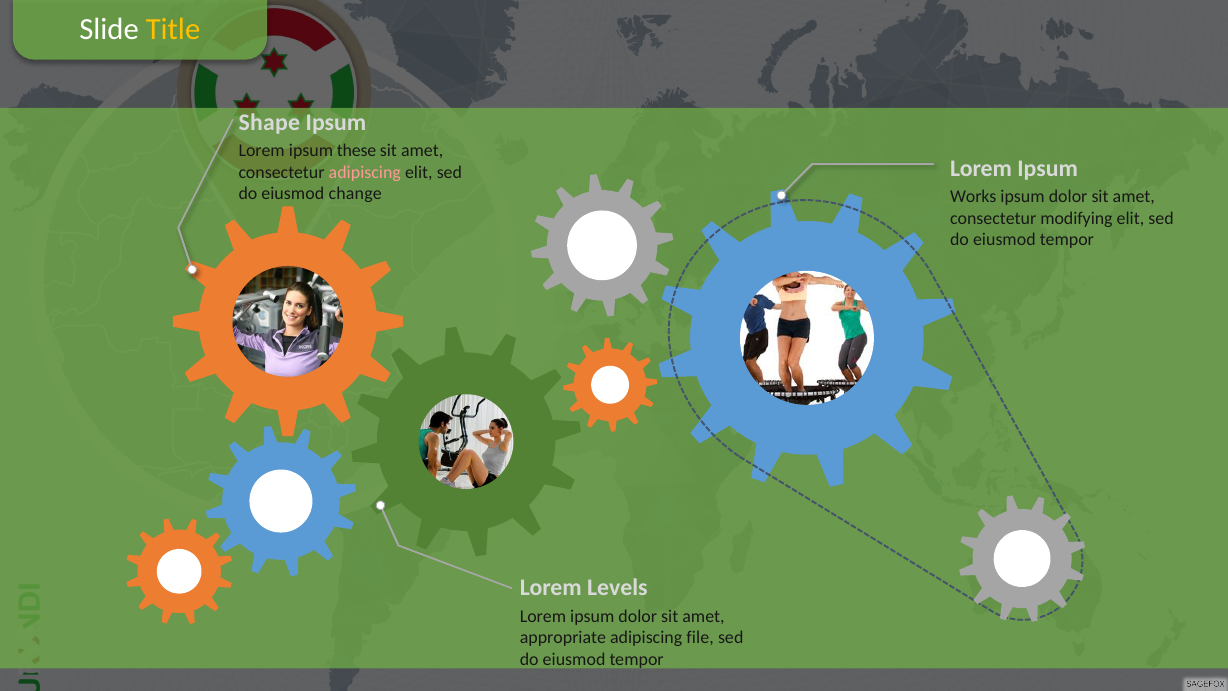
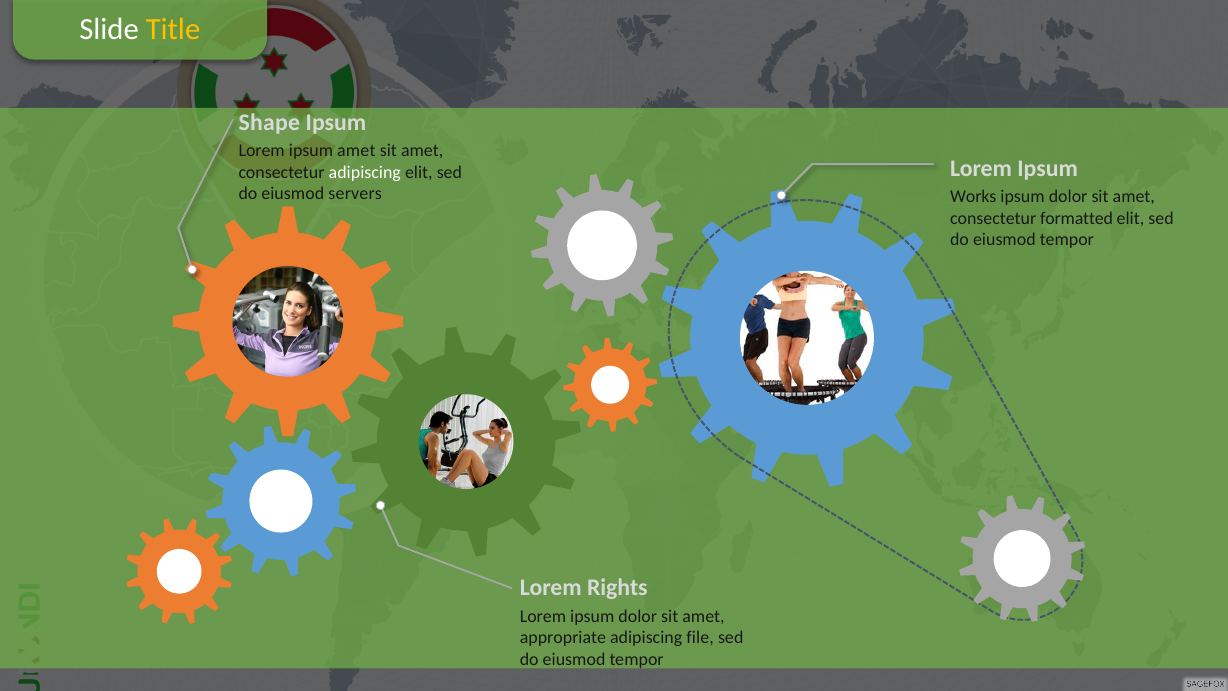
ipsum these: these -> amet (356, 151)
adipiscing colour: pink -> white (365, 172)
change: change -> servers (355, 194)
modifying: modifying -> formatted (1077, 218)
Levels: Levels -> Rights (617, 588)
